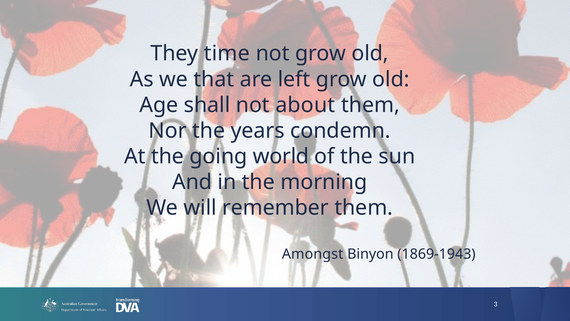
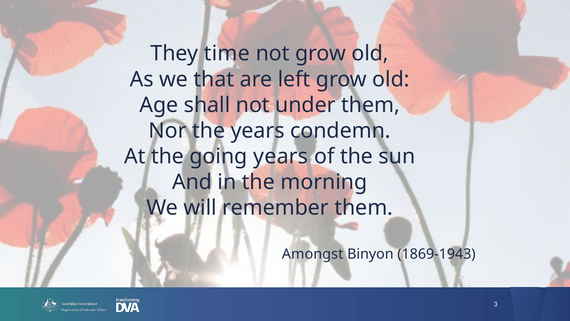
about: about -> under (305, 105)
going world: world -> years (281, 156)
